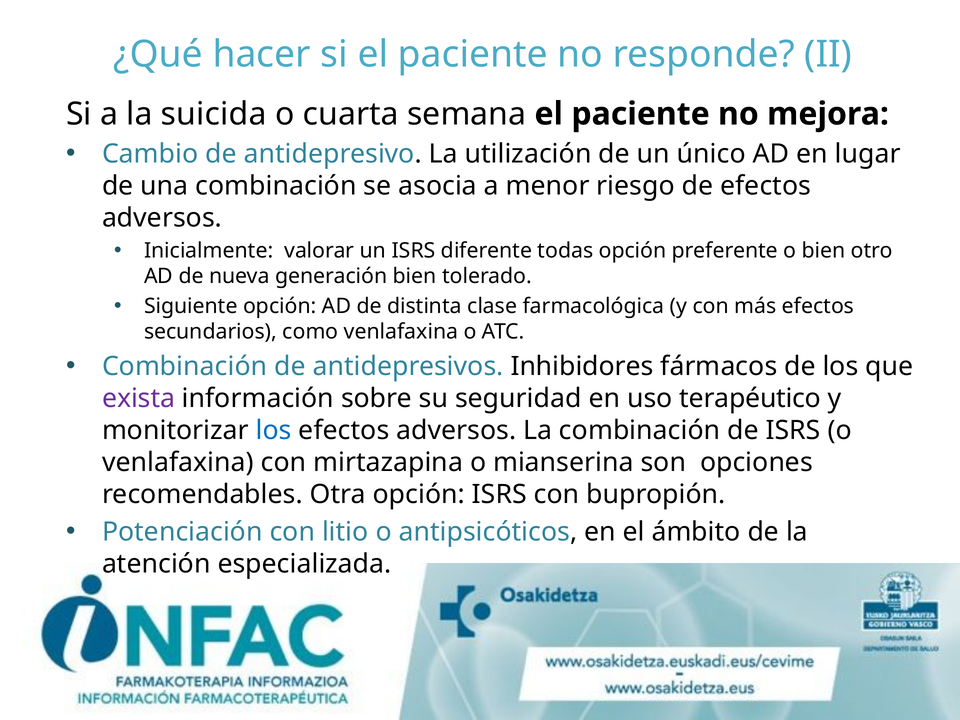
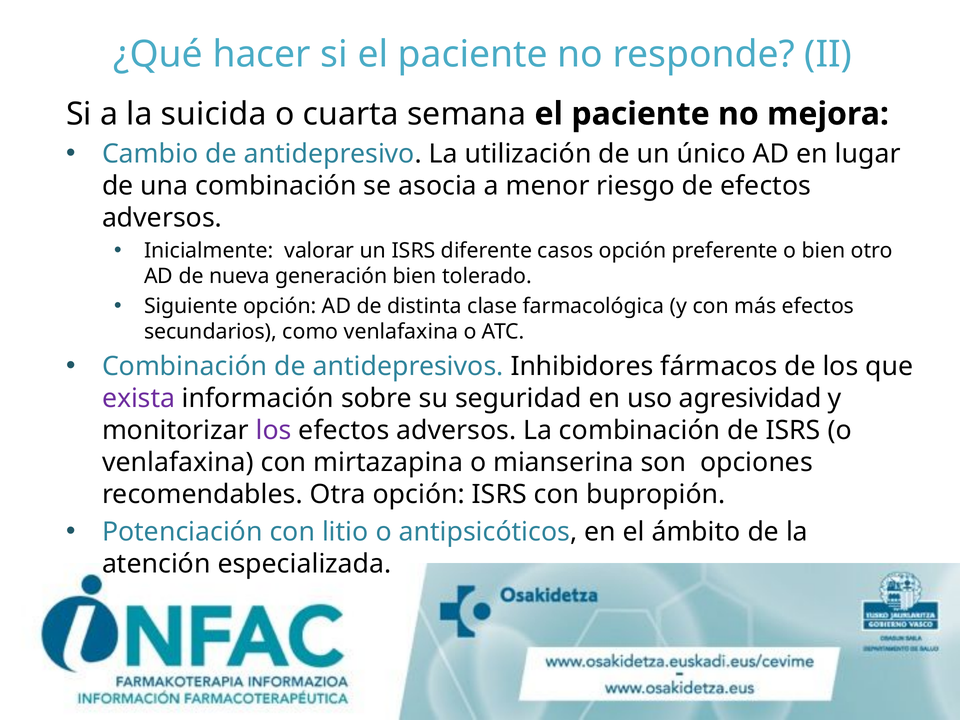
todas: todas -> casos (565, 251)
terapéutico: terapéutico -> agresividad (750, 398)
los colour: blue -> purple (274, 430)
